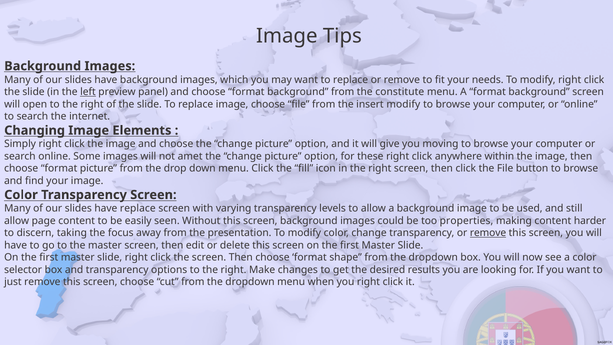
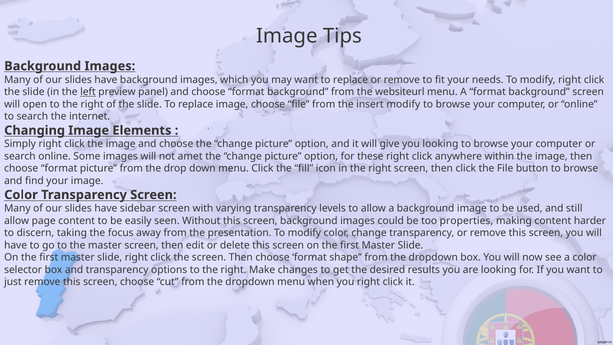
constitute: constitute -> websiteurl (400, 92)
you moving: moving -> looking (440, 144)
have replace: replace -> sidebar (138, 208)
remove underline: present -> none (488, 233)
